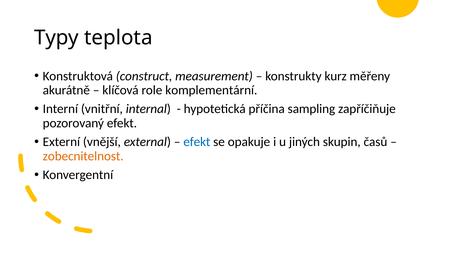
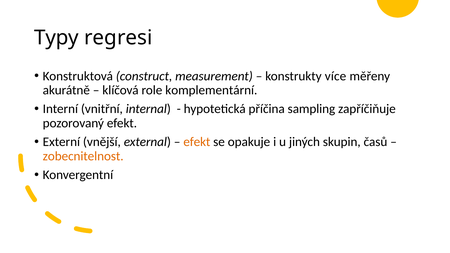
teplota: teplota -> regresi (118, 38)
kurz: kurz -> více (336, 76)
efekt colour: blue -> orange (197, 142)
